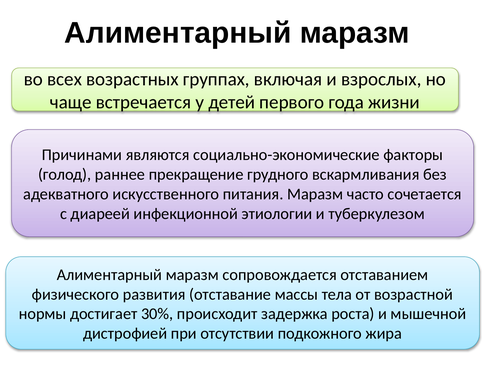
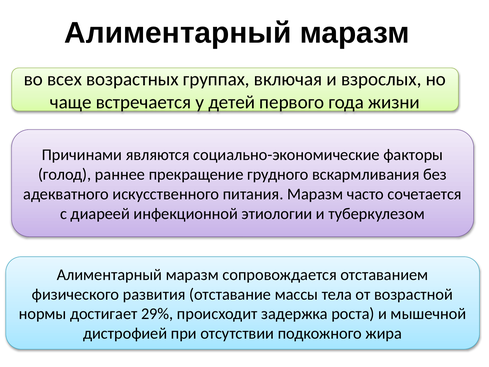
30%: 30% -> 29% (157, 314)
